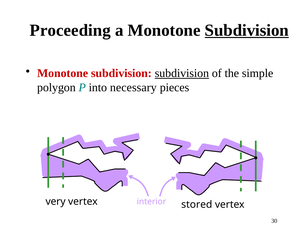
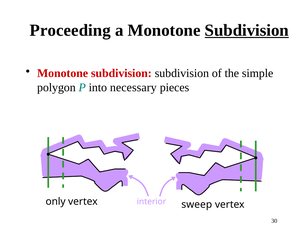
subdivision underline: present -> none (182, 73)
very: very -> only (56, 201)
stored: stored -> sweep (197, 204)
